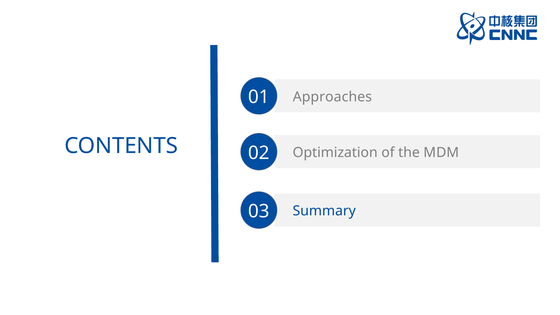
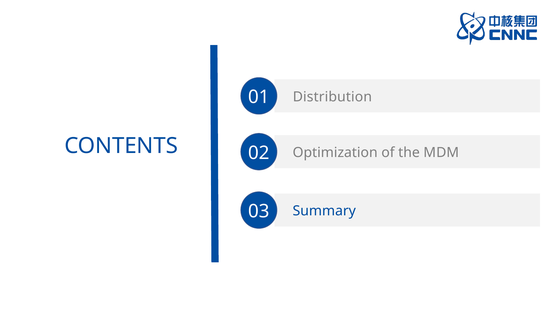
Approaches: Approaches -> Distribution (332, 97)
